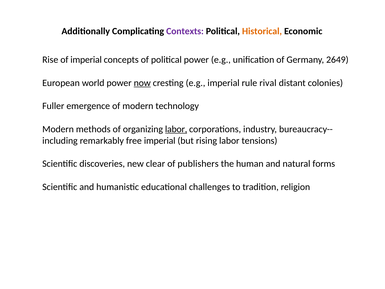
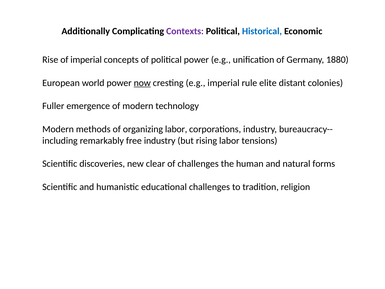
Historical colour: orange -> blue (262, 31)
2649: 2649 -> 1880 (337, 60)
rival: rival -> elite (268, 83)
labor underline: present -> none (176, 129)
free imperial: imperial -> industry (160, 141)
of publishers: publishers -> challenges (198, 164)
